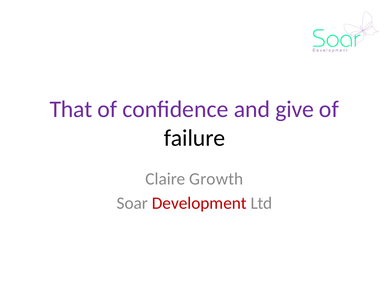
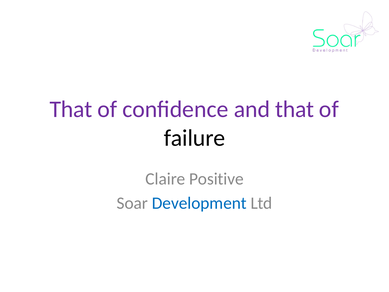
and give: give -> that (295, 109)
Growth: Growth -> Positive (216, 179)
Development colour: red -> blue (199, 203)
